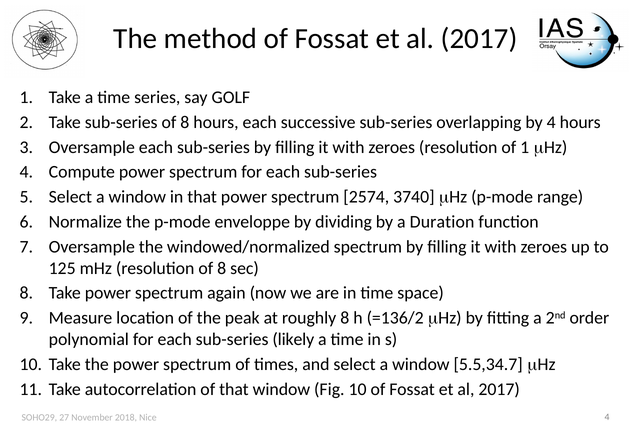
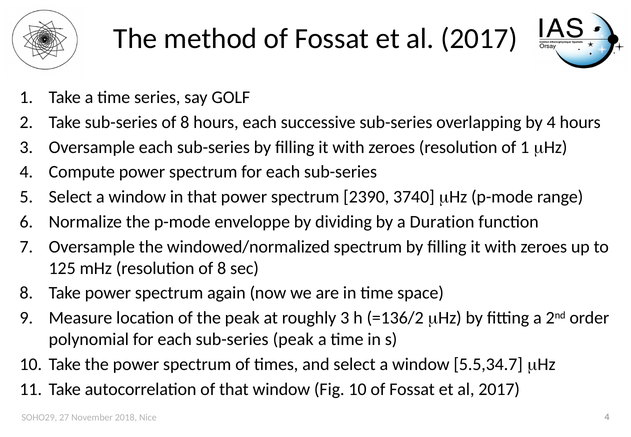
2574: 2574 -> 2390 (366, 197)
roughly 8: 8 -> 3 (345, 318)
sub-series likely: likely -> peak (293, 339)
